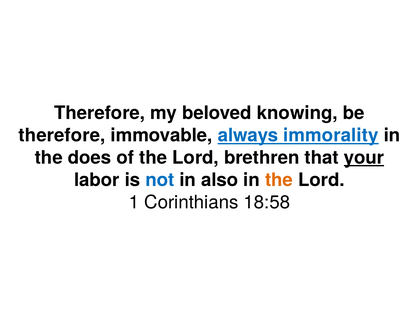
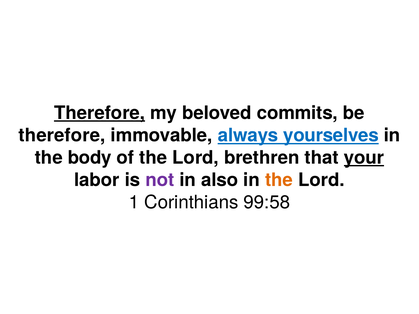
Therefore underline: none -> present (100, 113)
knowing: knowing -> commits (297, 113)
immorality: immorality -> yourselves (331, 135)
does: does -> body (90, 158)
not colour: blue -> purple (160, 180)
18:58: 18:58 -> 99:58 (267, 203)
